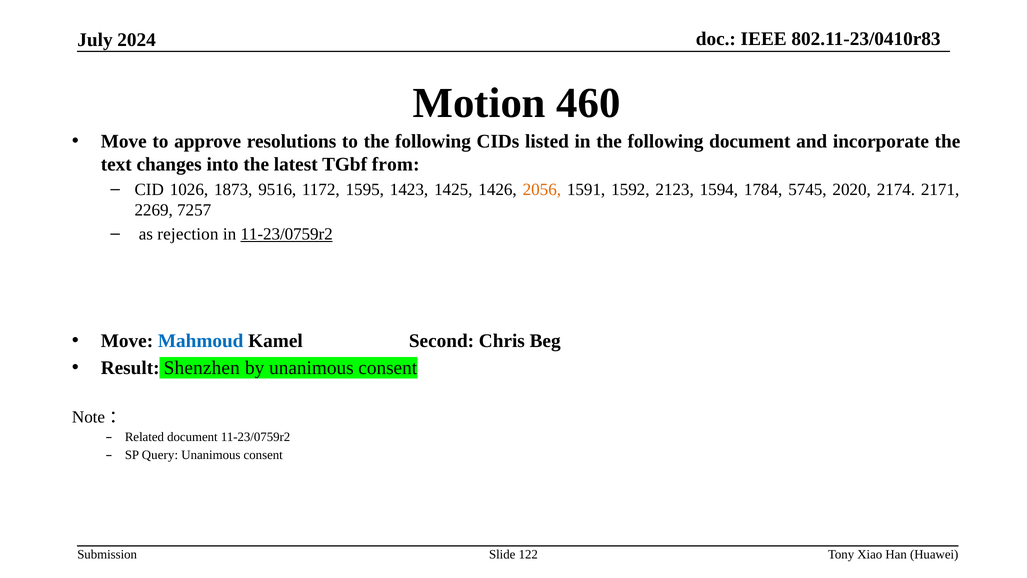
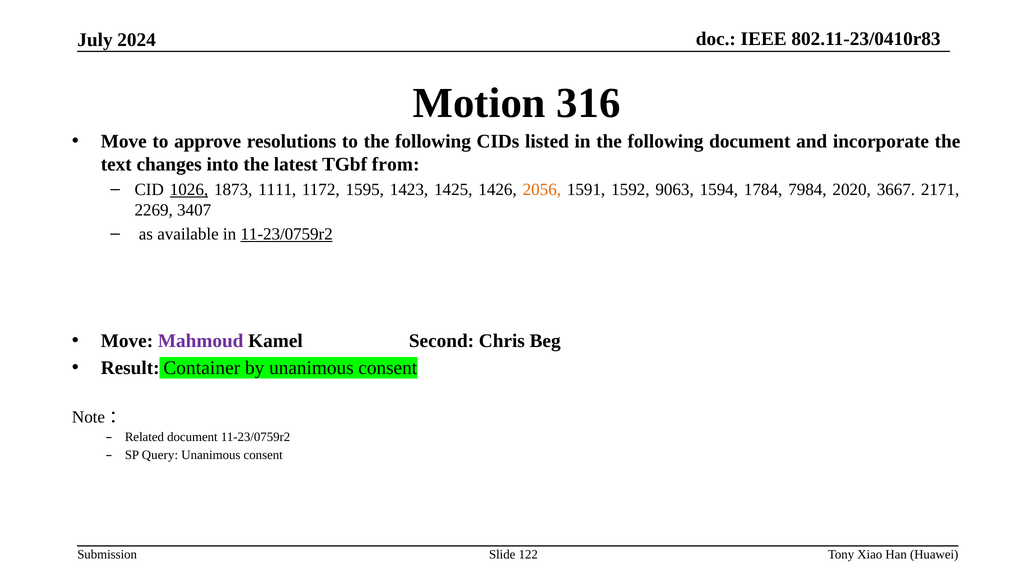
460: 460 -> 316 (588, 103)
1026 underline: none -> present (189, 189)
9516: 9516 -> 1111 (277, 189)
2123: 2123 -> 9063 (675, 189)
5745: 5745 -> 7984 (807, 189)
2174: 2174 -> 3667 (896, 189)
7257: 7257 -> 3407 (194, 210)
rejection: rejection -> available (188, 234)
Mahmoud colour: blue -> purple (201, 341)
Shenzhen: Shenzhen -> Container (202, 368)
